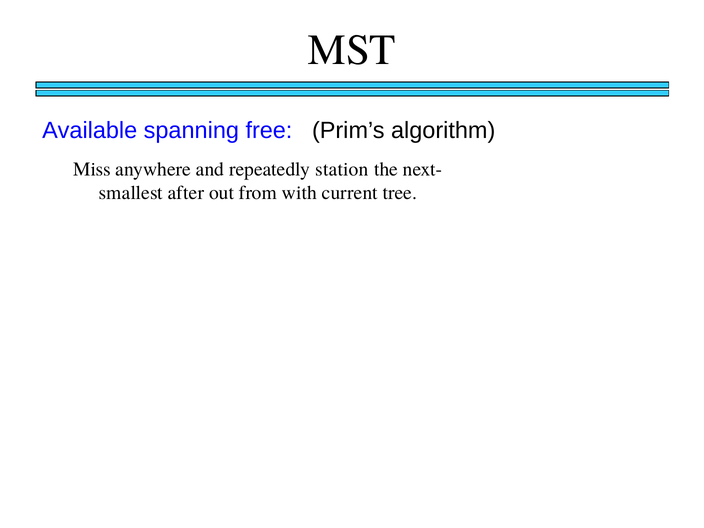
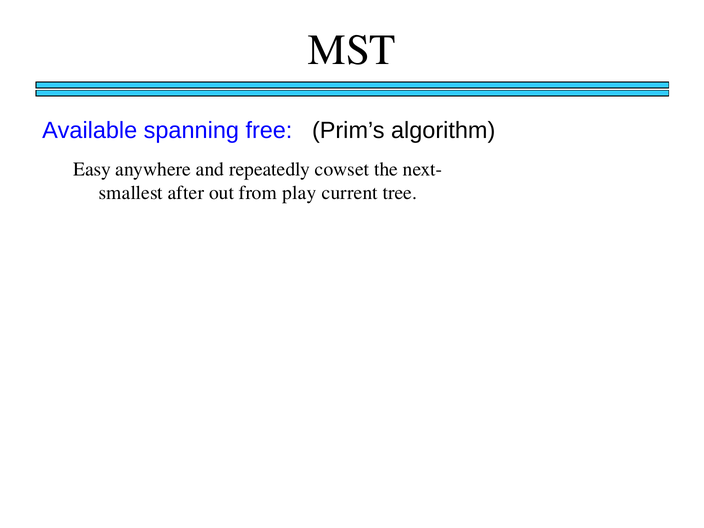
Miss: Miss -> Easy (92, 169)
station: station -> cowset (342, 169)
with: with -> play (299, 193)
